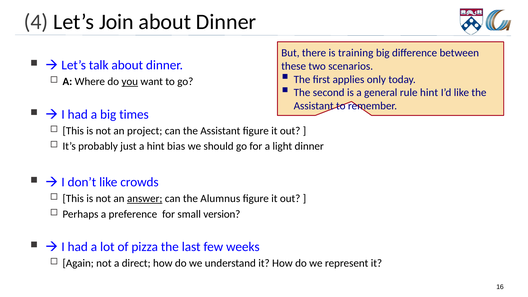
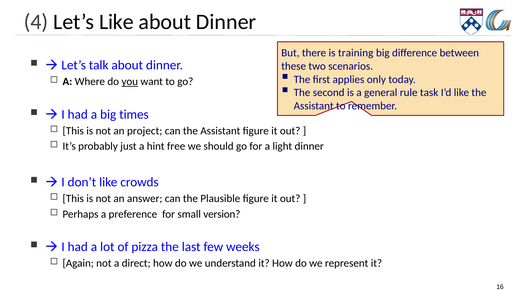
Let’s Join: Join -> Like (116, 22)
rule hint: hint -> task (429, 93)
bias: bias -> free (176, 146)
answer underline: present -> none (145, 199)
Alumnus: Alumnus -> Plausible (220, 199)
